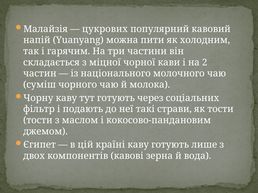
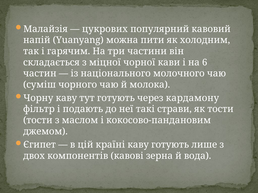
2: 2 -> 6 (205, 63)
соціальних: соціальних -> кардамону (192, 98)
